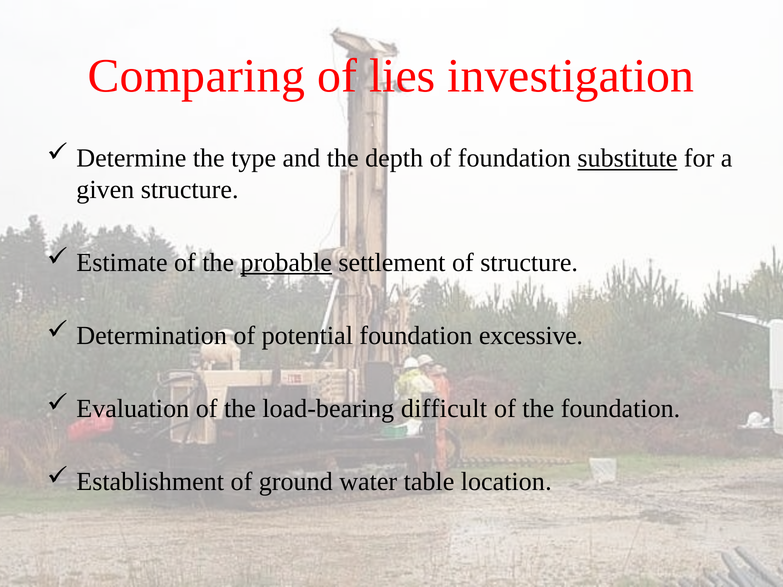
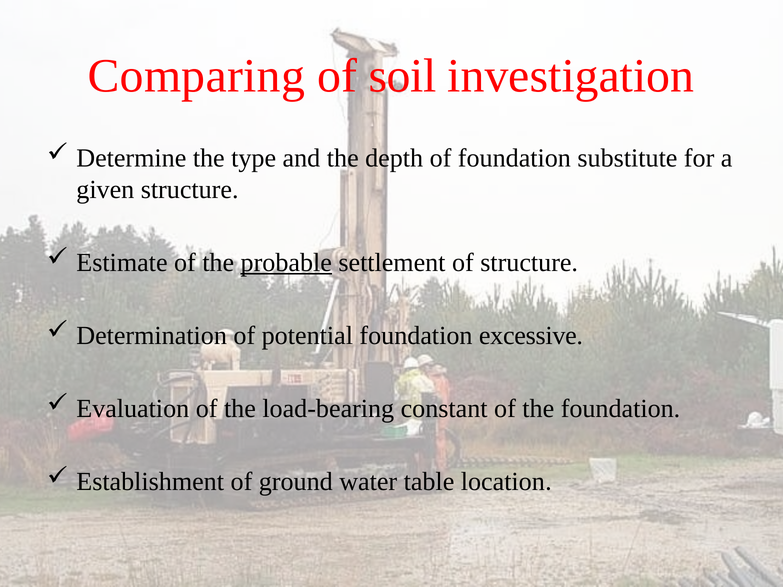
lies: lies -> soil (402, 76)
substitute underline: present -> none (627, 158)
difficult: difficult -> constant (444, 409)
